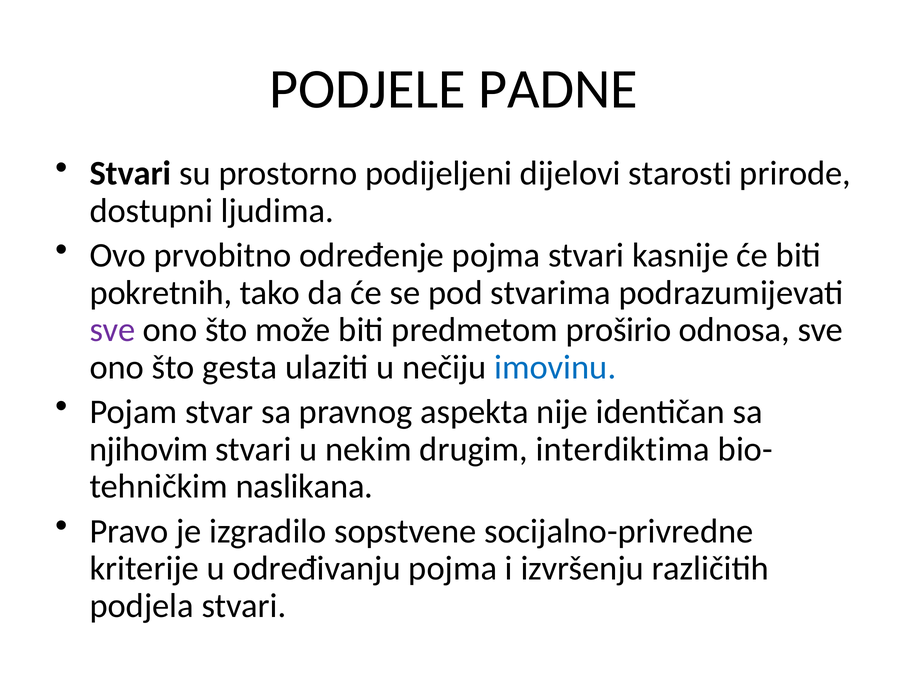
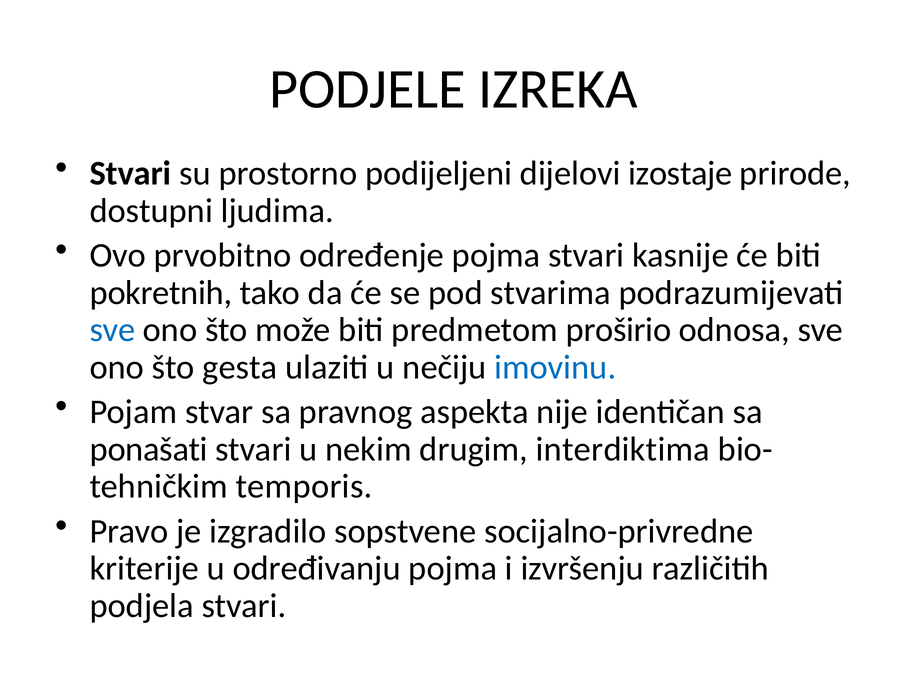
PADNE: PADNE -> IZREKA (558, 89)
starosti: starosti -> izostaje (680, 173)
sve colour: purple -> blue (113, 330)
njihovim: njihovim -> ponašati (149, 449)
naslikana: naslikana -> temporis (304, 487)
